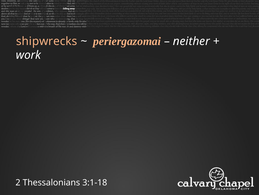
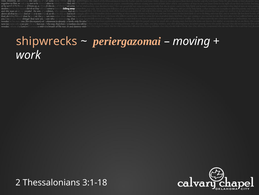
neither: neither -> moving (192, 41)
